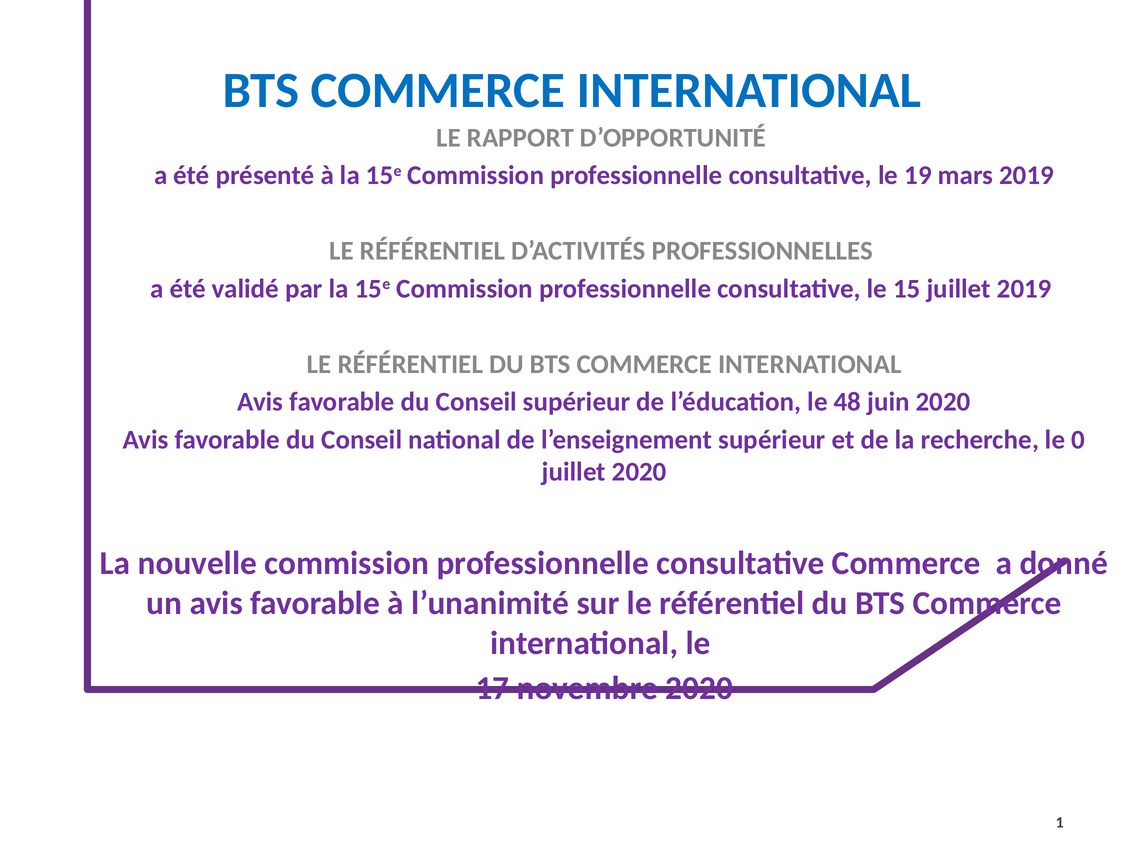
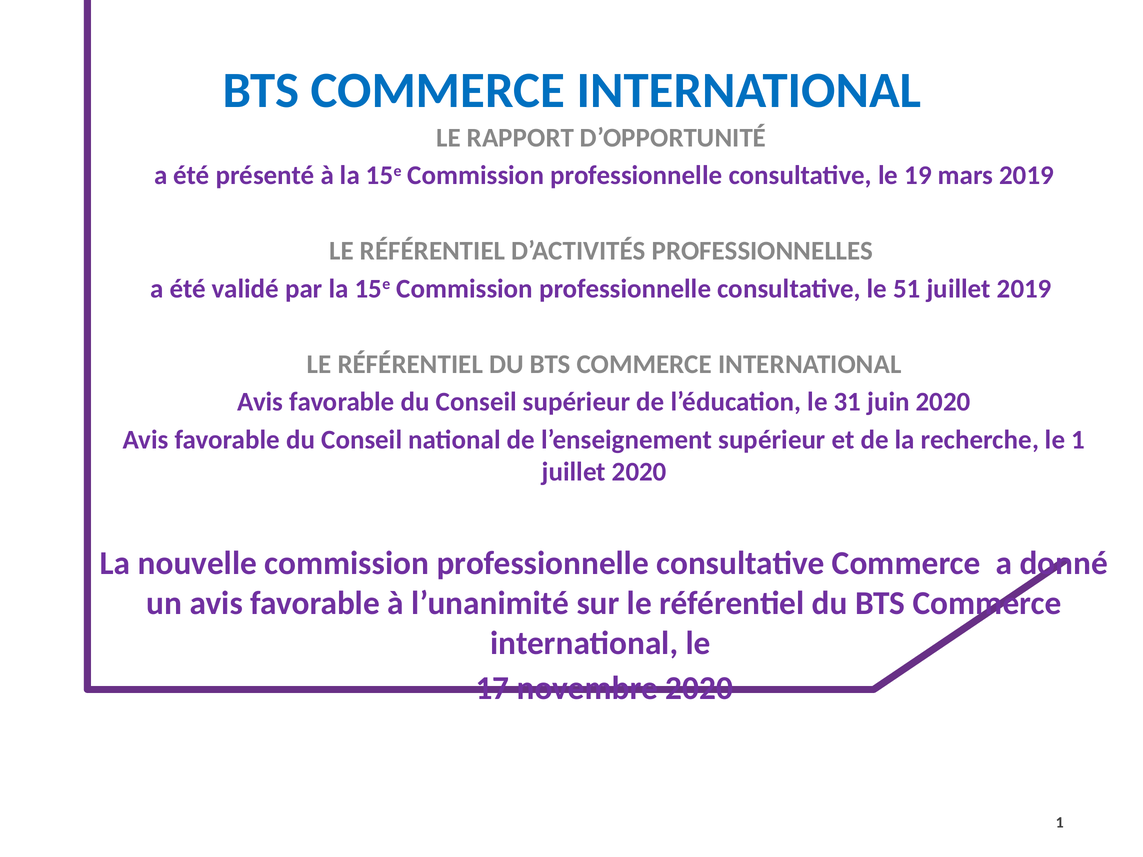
15: 15 -> 51 (907, 289)
48: 48 -> 31 (847, 402)
le 0: 0 -> 1 (1078, 440)
